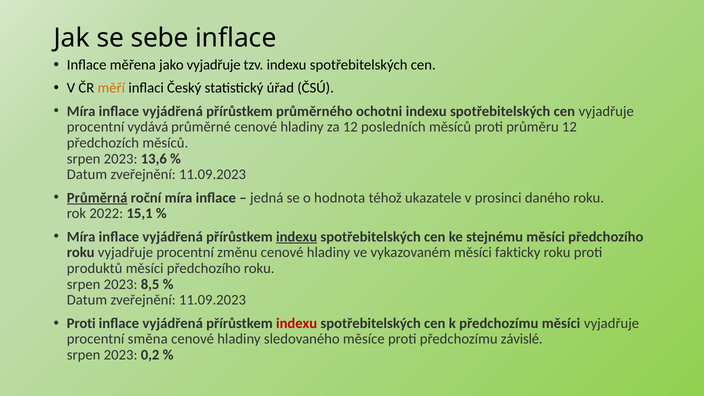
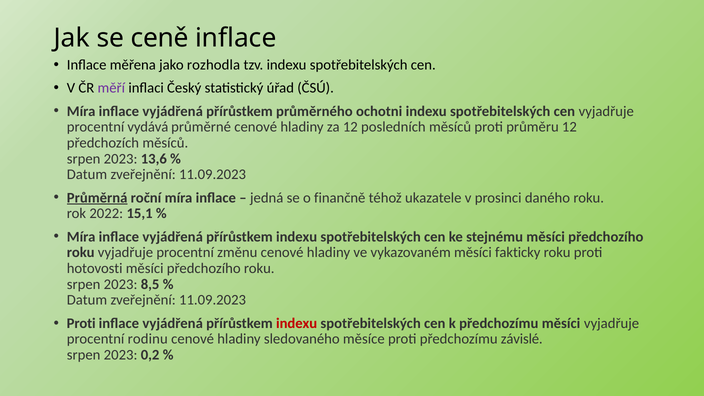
sebe: sebe -> ceně (160, 38)
jako vyjadřuje: vyjadřuje -> rozhodla (214, 65)
měří colour: orange -> purple (111, 88)
hodnota: hodnota -> finančně (340, 198)
indexu underline: present -> none (297, 237)
produktů: produktů -> hotovosti (95, 268)
směna: směna -> rodinu (148, 339)
